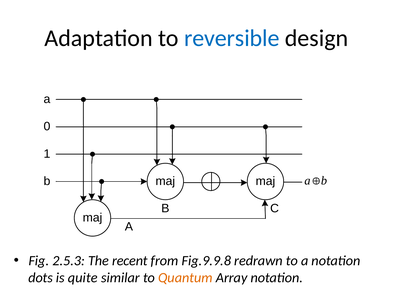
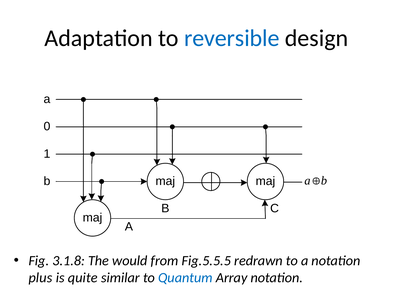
2.5.3: 2.5.3 -> 3.1.8 (69, 260)
recent: recent -> would (130, 260)
Fig.9.9.8: Fig.9.9.8 -> Fig.5.5.5 (206, 260)
dots: dots -> plus (40, 277)
Quantum colour: orange -> blue (185, 277)
